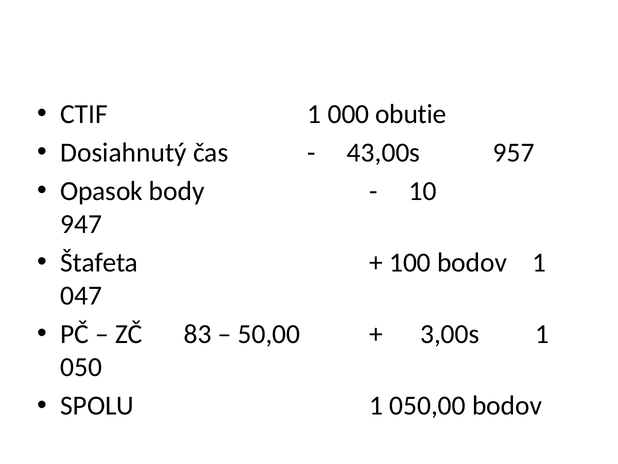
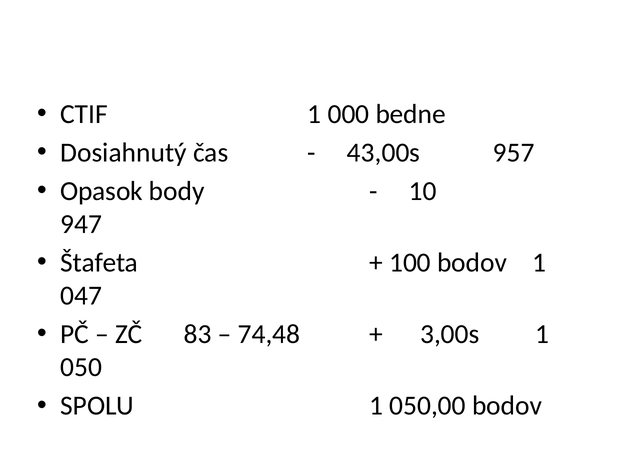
obutie: obutie -> bedne (411, 114)
50,00: 50,00 -> 74,48 (269, 334)
